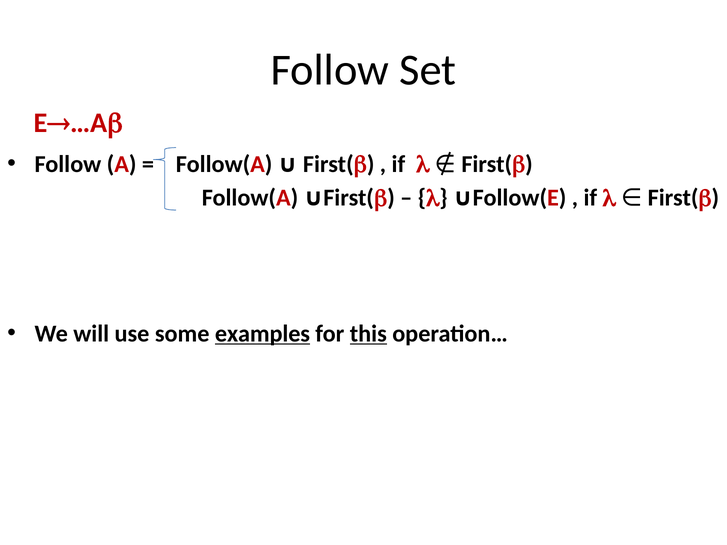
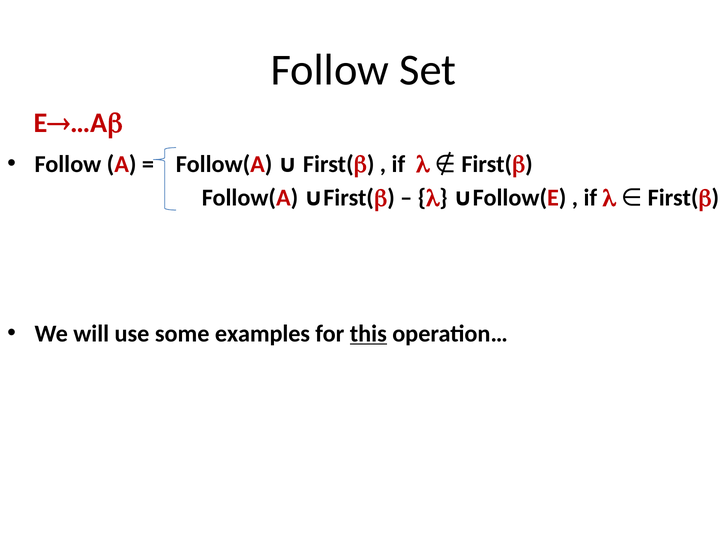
examples underline: present -> none (262, 334)
